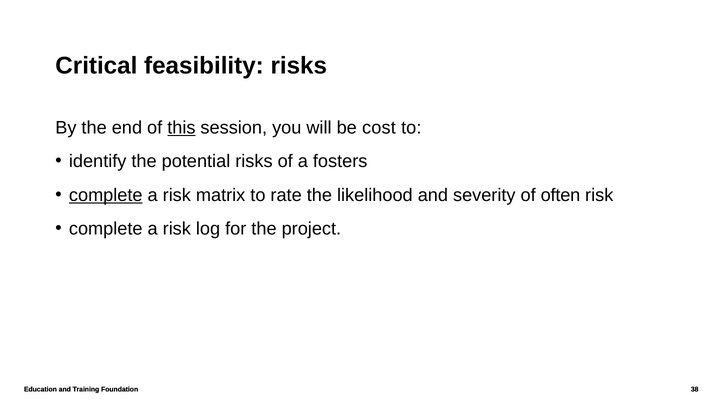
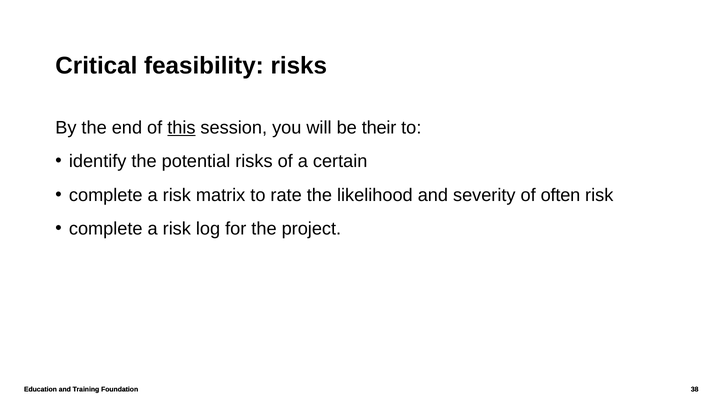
cost: cost -> their (379, 128)
fosters: fosters -> certain (340, 162)
complete underline: present -> none (106, 195)
